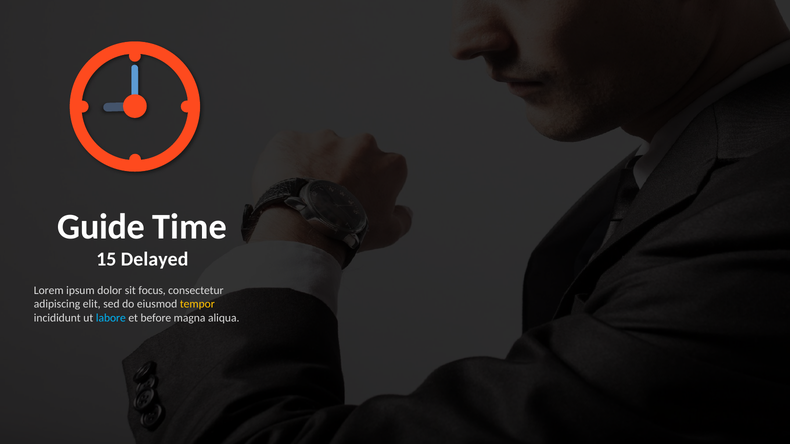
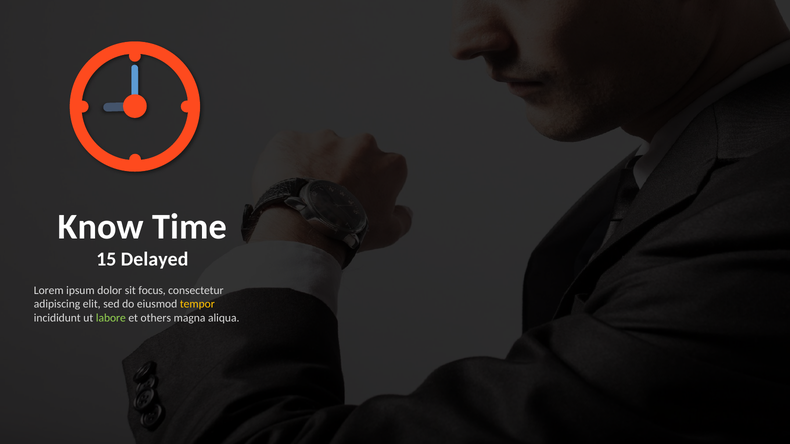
Guide: Guide -> Know (101, 227)
labore colour: light blue -> light green (111, 318)
before: before -> others (156, 318)
